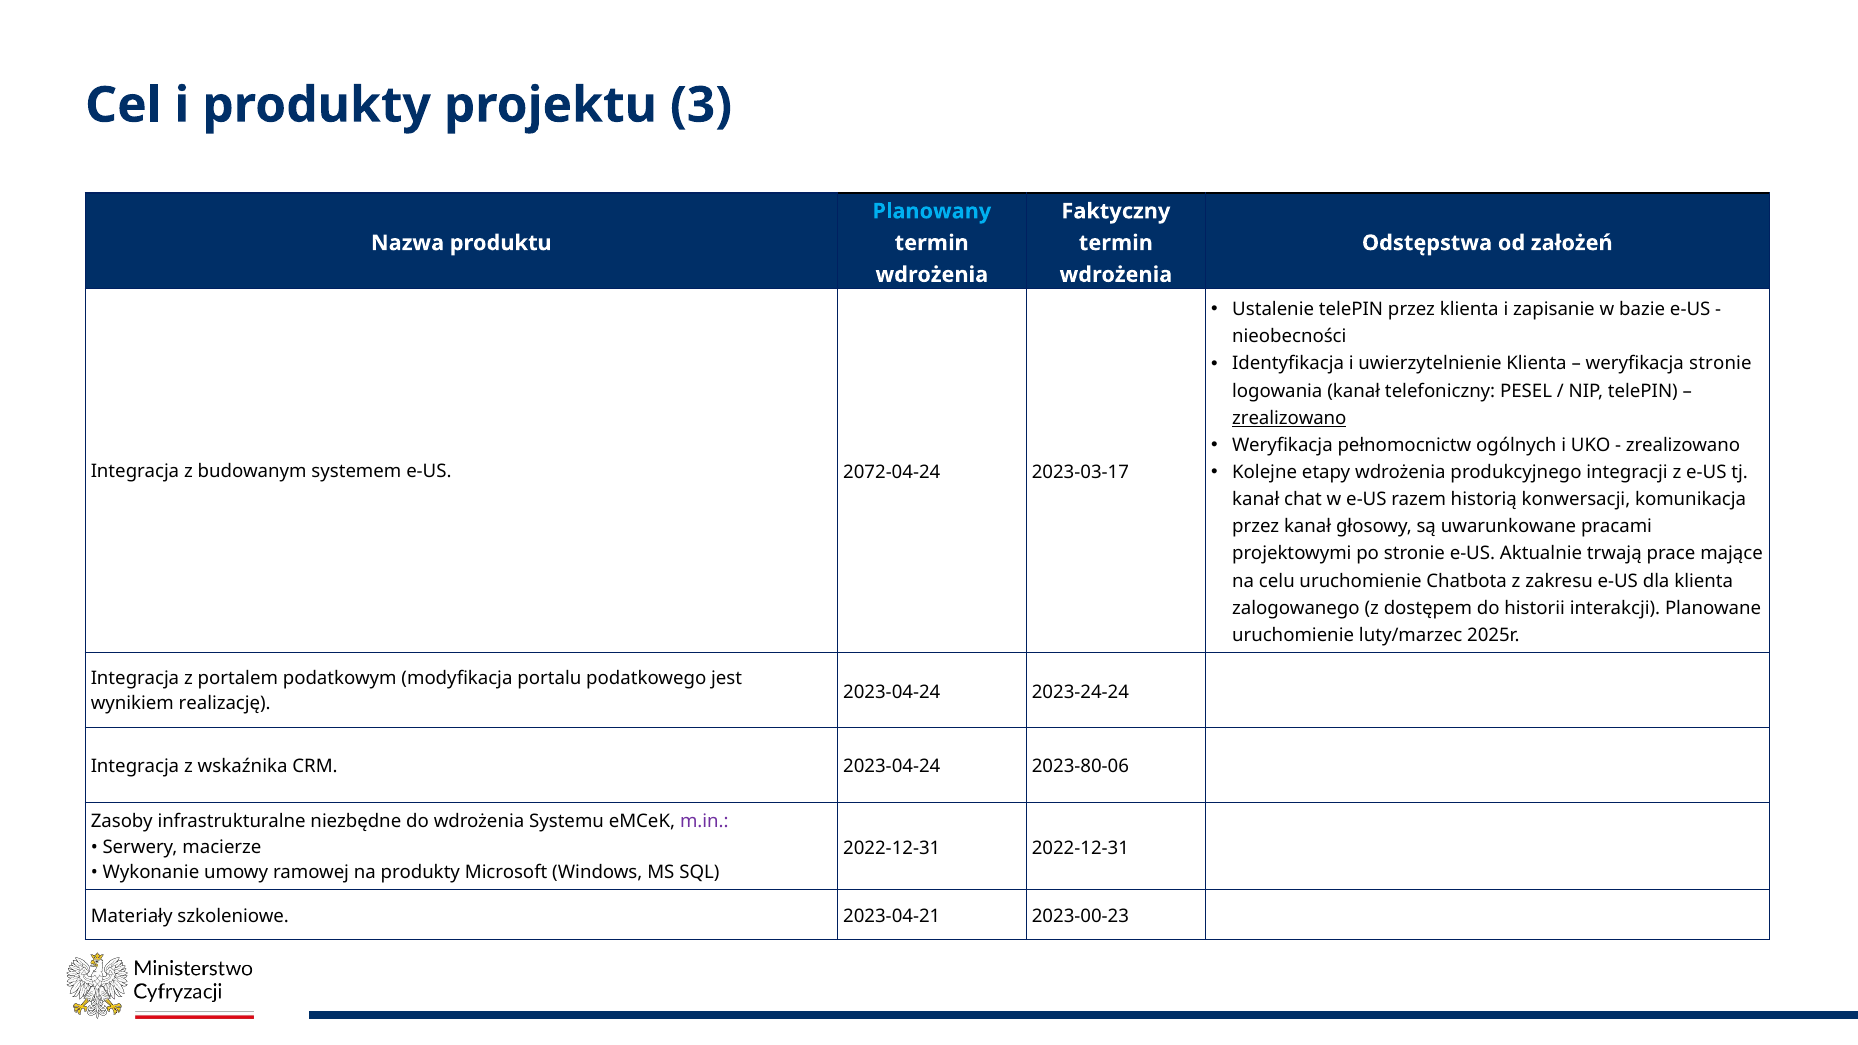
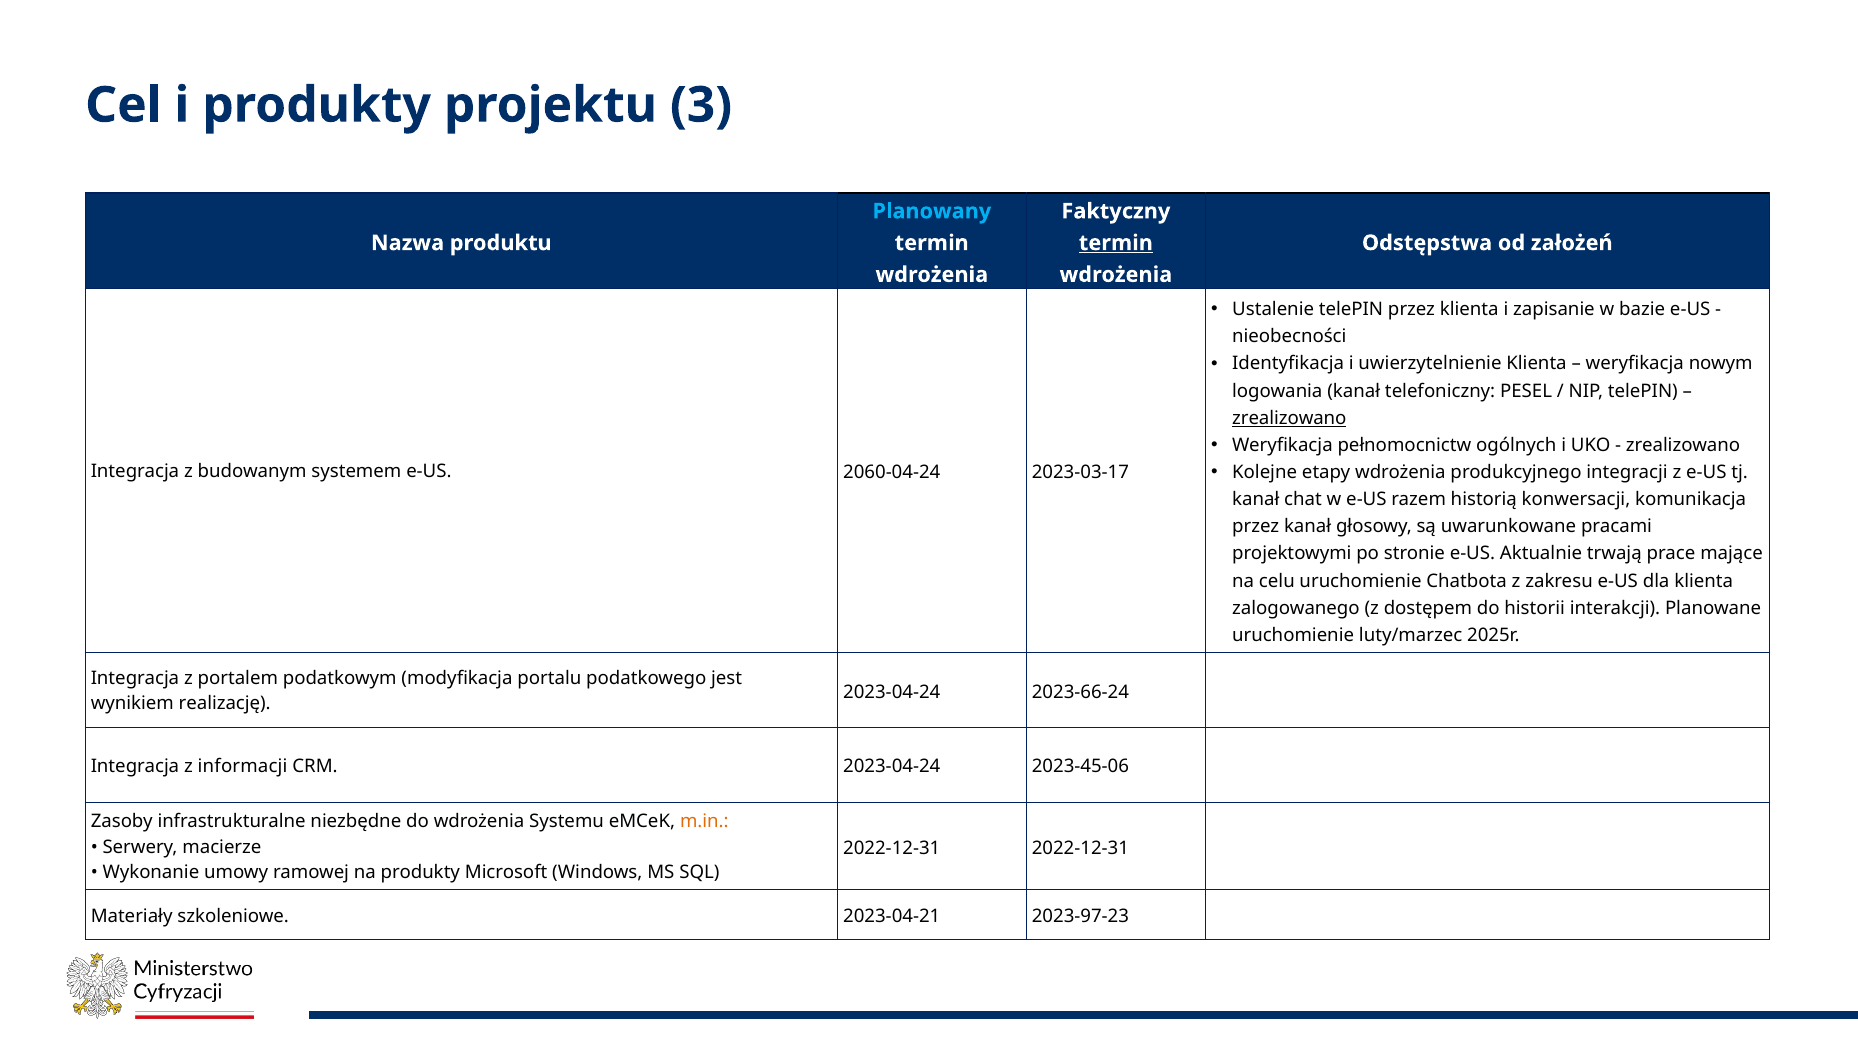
termin underline: none -> present (1116, 243)
weryfikacja stronie: stronie -> nowym (1721, 364)
2072-04-24: 2072-04-24 -> 2060-04-24 (892, 472)
2023-24-24: 2023-24-24 -> 2023-66-24 (1080, 692)
wskaźnika: wskaźnika -> informacji (243, 766)
2023-80-06: 2023-80-06 -> 2023-45-06 (1080, 767)
m.in colour: purple -> orange (704, 822)
2023-00-23: 2023-00-23 -> 2023-97-23 (1080, 917)
